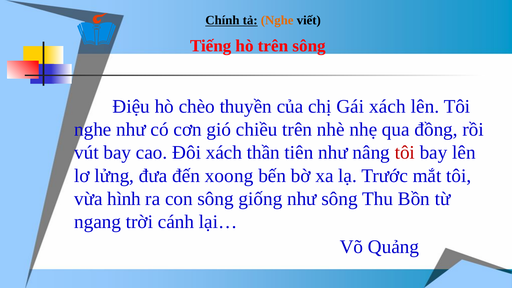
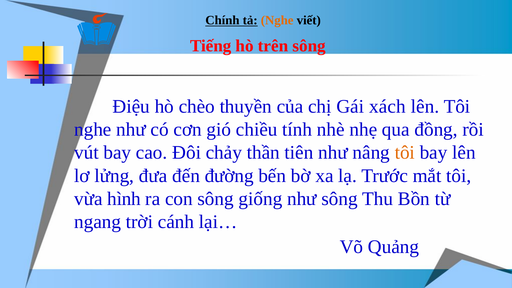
chiều trên: trên -> tính (297, 130)
Đôi xách: xách -> chảy (224, 153)
tôi colour: red -> orange (405, 153)
xoong: xoong -> đường (229, 176)
